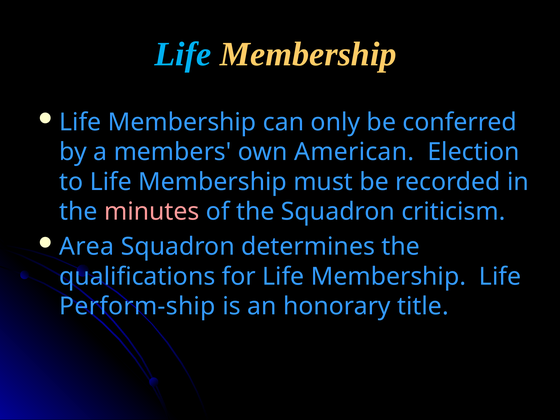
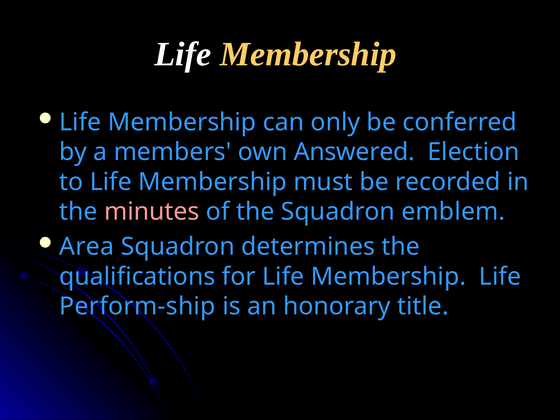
Life colour: light blue -> white (183, 54)
American: American -> Answered (354, 152)
criticism: criticism -> emblem (453, 212)
